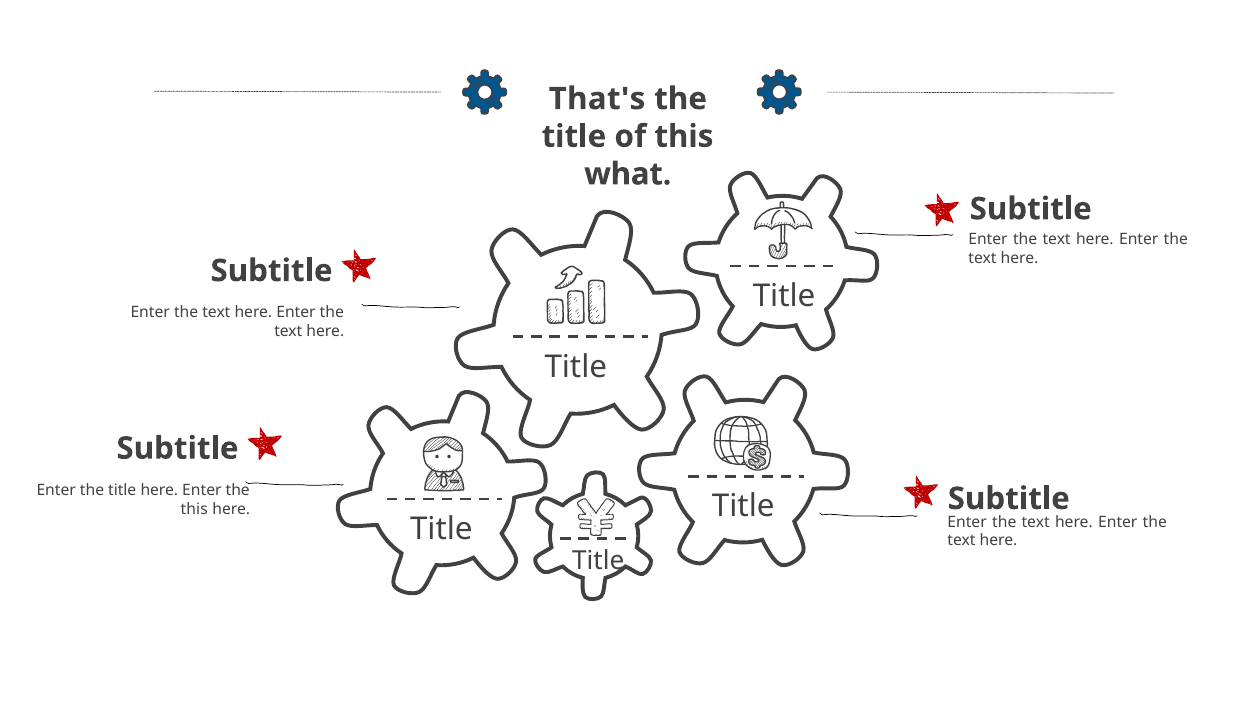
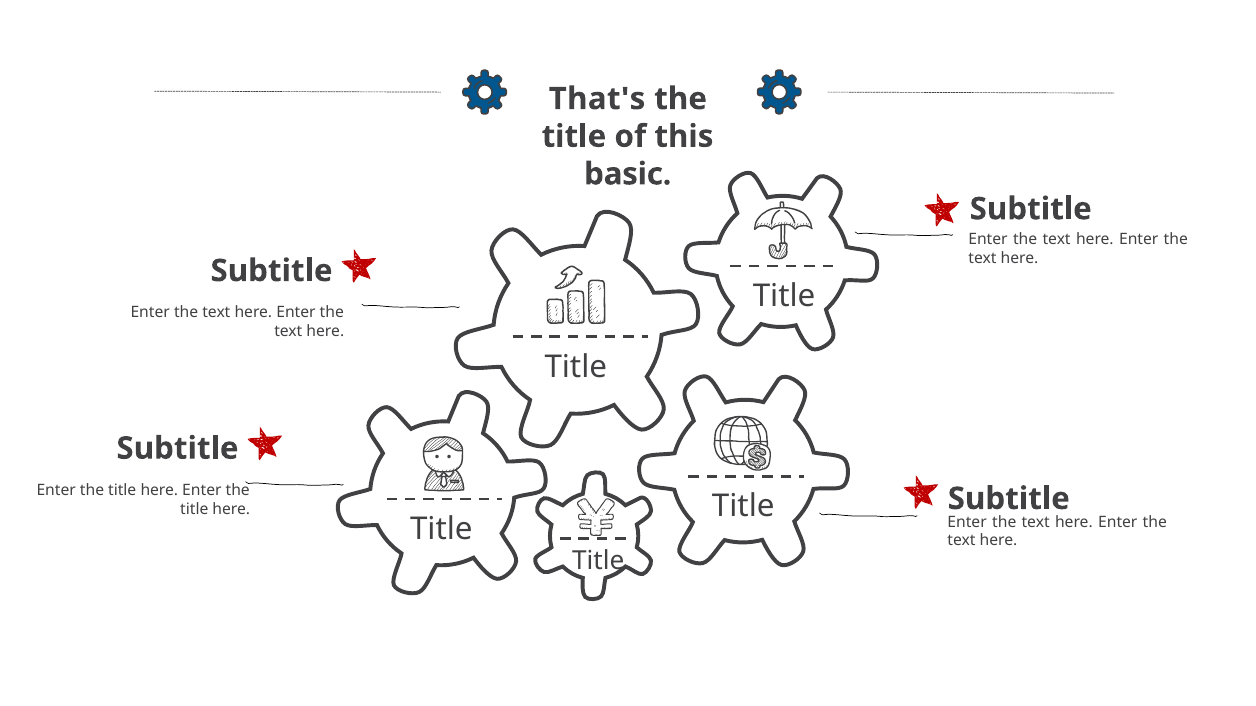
what: what -> basic (628, 174)
this: this -> title (194, 509)
